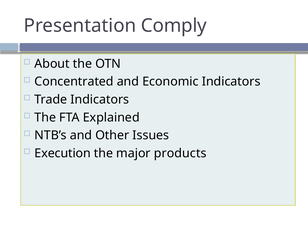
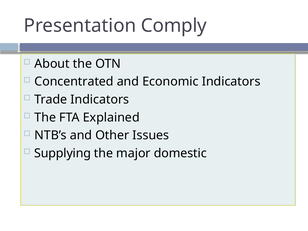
Execution: Execution -> Supplying (63, 153)
products: products -> domestic (180, 153)
